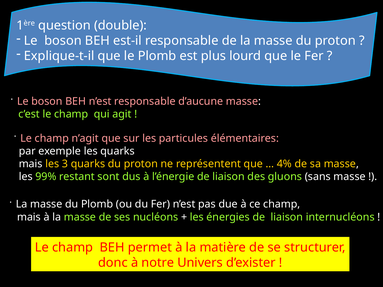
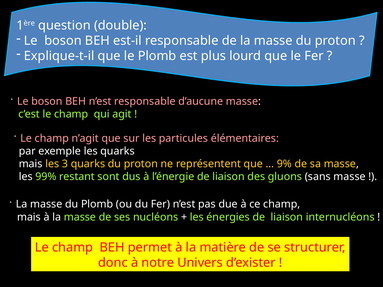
4%: 4% -> 9% (284, 164)
